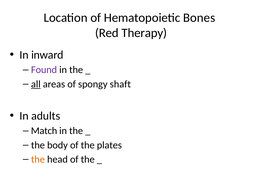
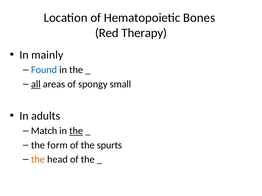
inward: inward -> mainly (47, 55)
Found colour: purple -> blue (44, 70)
shaft: shaft -> small (120, 84)
the underline: none -> present (76, 131)
body: body -> form (57, 145)
plates: plates -> spurts (109, 145)
